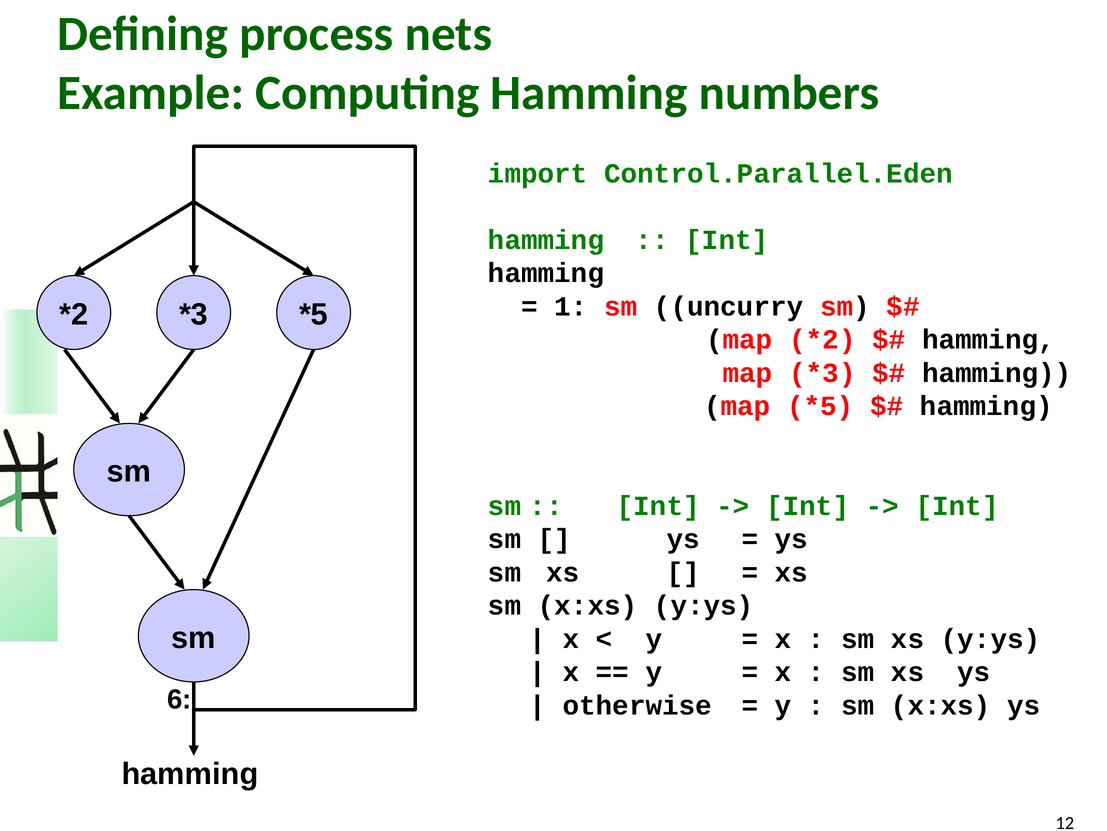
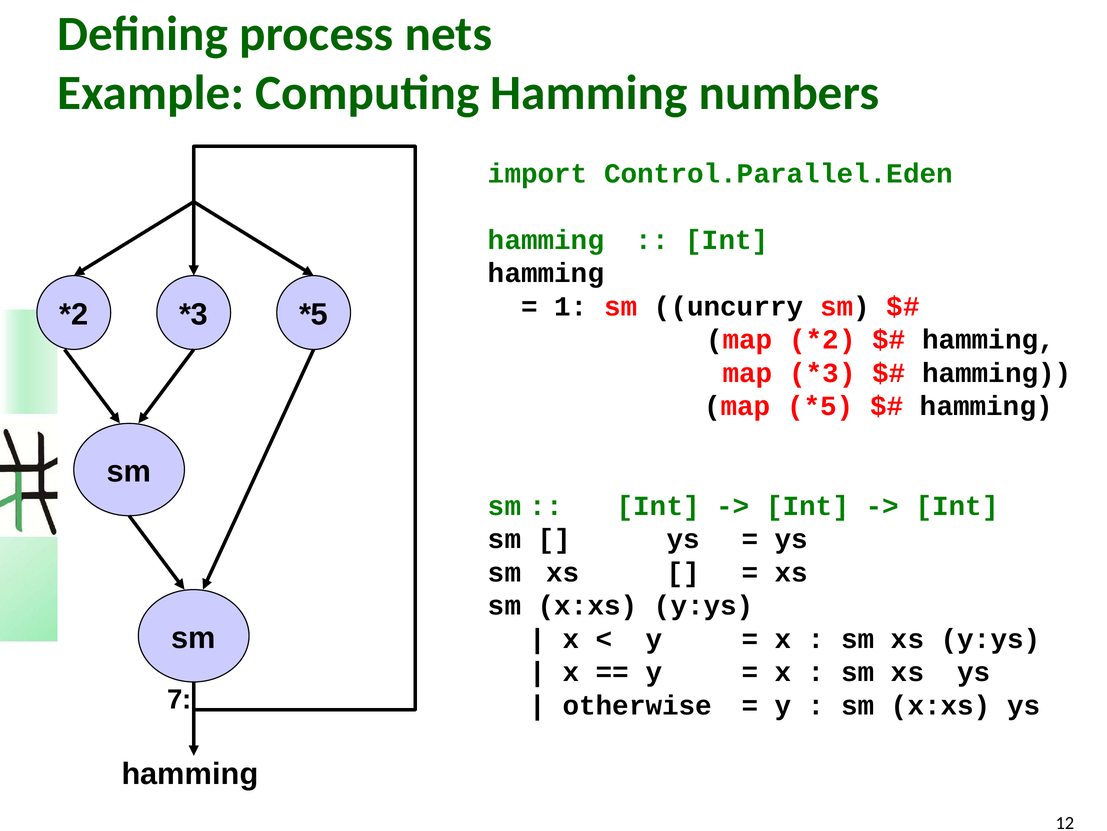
6: 6 -> 7 (179, 699)
